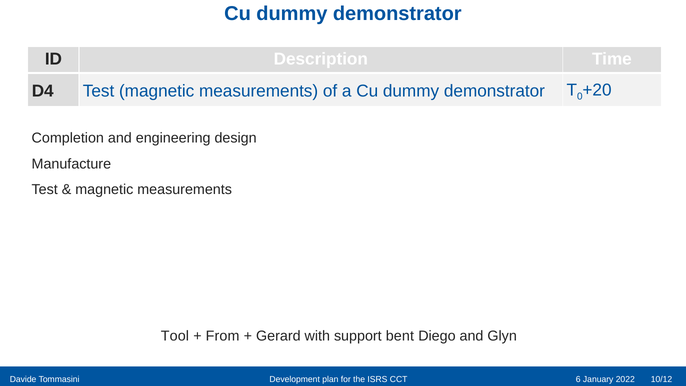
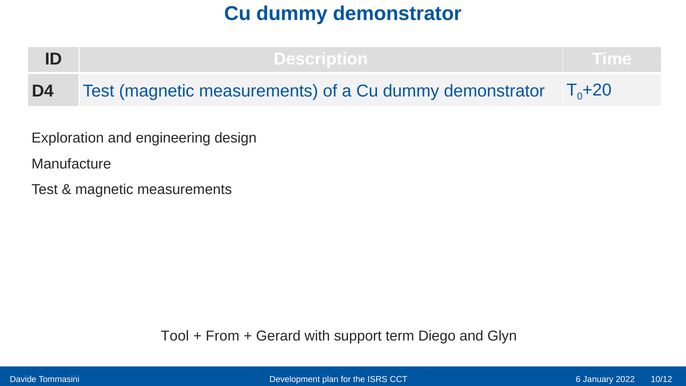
Completion: Completion -> Exploration (68, 138)
bent: bent -> term (400, 336)
